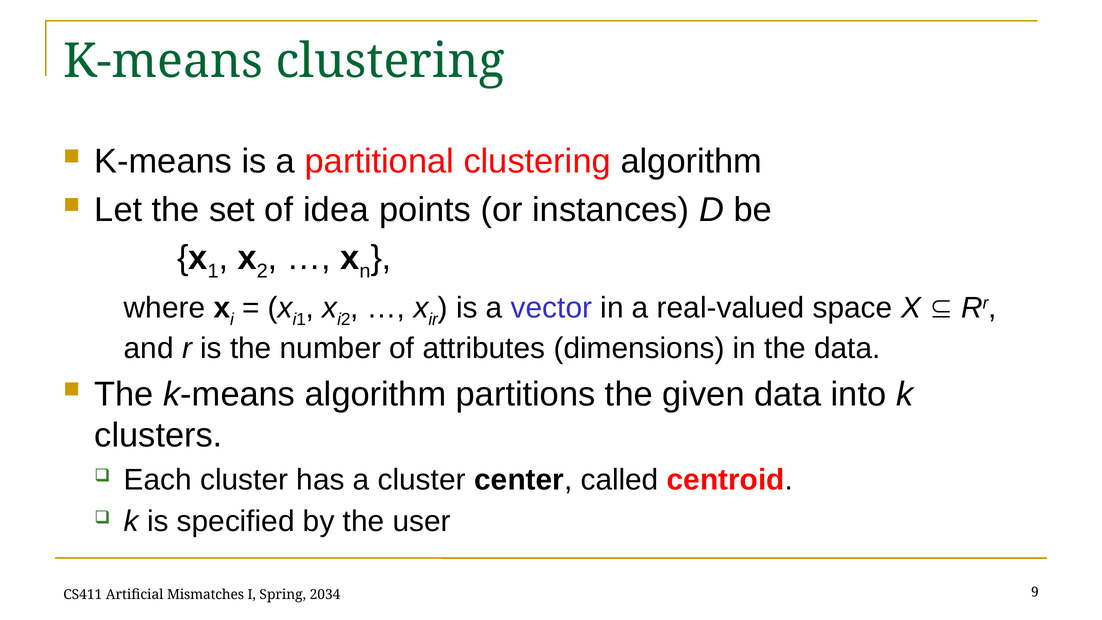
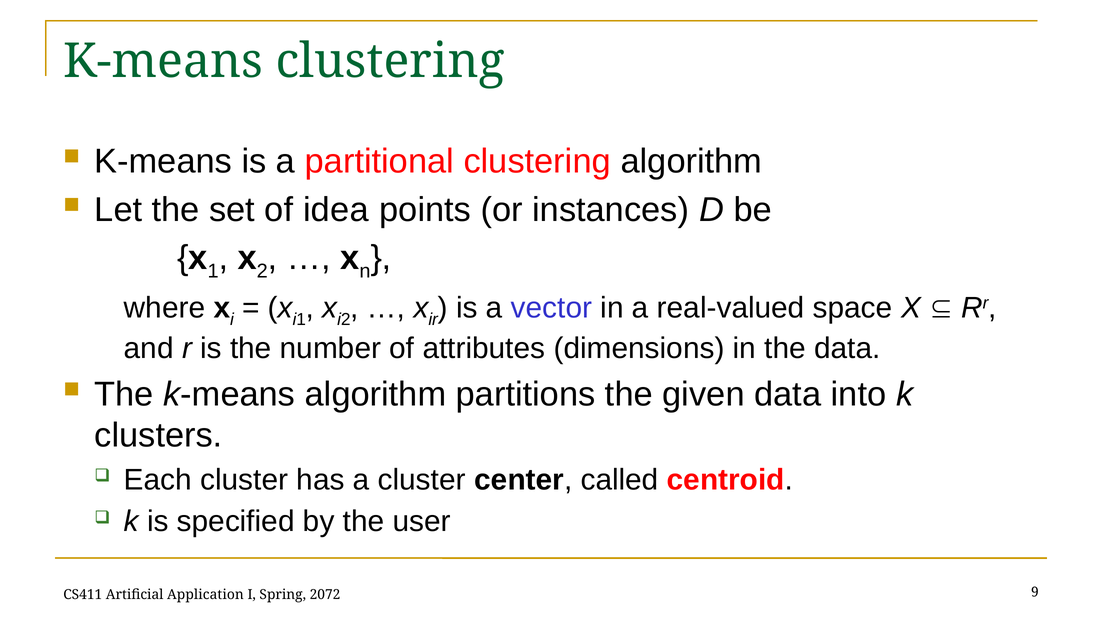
Mismatches: Mismatches -> Application (205, 595)
2034: 2034 -> 2072 (325, 595)
